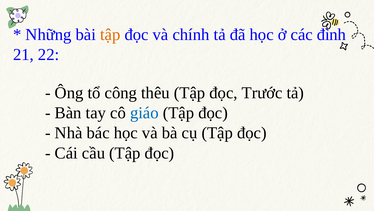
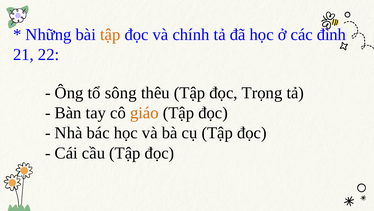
công: công -> sông (121, 93)
Trước: Trước -> Trọng (262, 93)
giáo colour: blue -> orange (144, 113)
